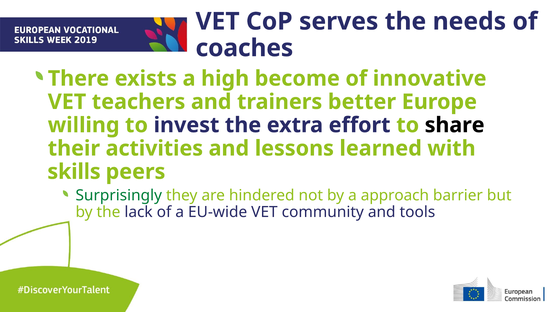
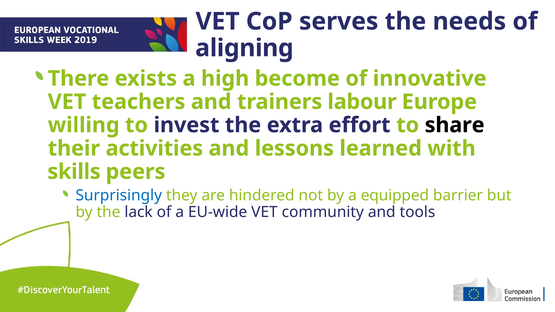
coaches: coaches -> aligning (244, 48)
better: better -> labour (362, 102)
Surprisingly colour: green -> blue (119, 196)
approach: approach -> equipped (395, 196)
